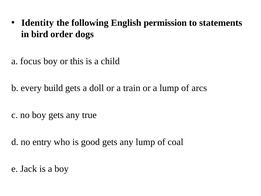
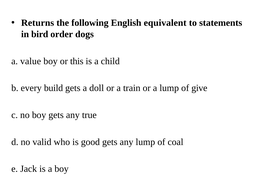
Identity: Identity -> Returns (38, 23)
permission: permission -> equivalent (165, 23)
focus: focus -> value (31, 61)
arcs: arcs -> give (199, 88)
entry: entry -> valid (42, 142)
